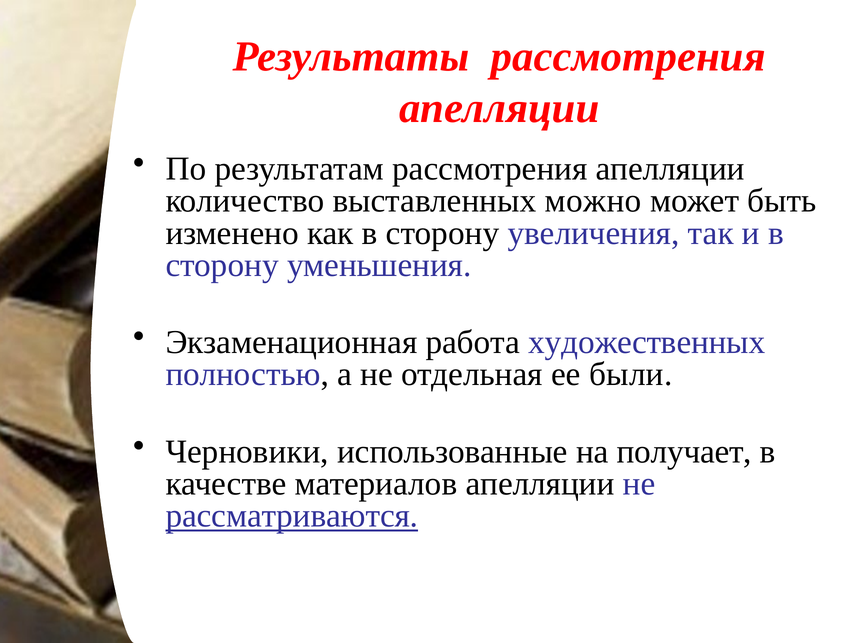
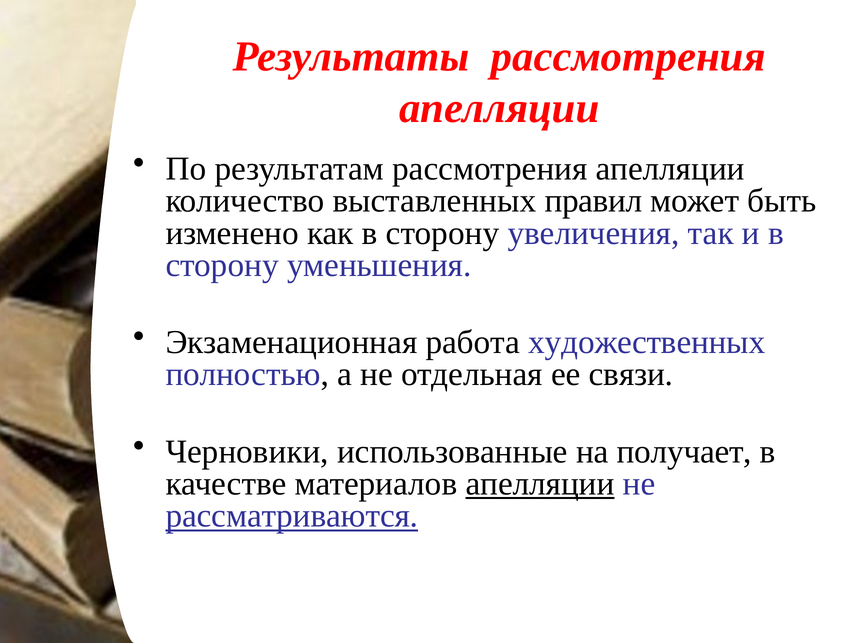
можно: можно -> правил (593, 201)
были: были -> связи (631, 374)
апелляции underline: none -> present (540, 484)
